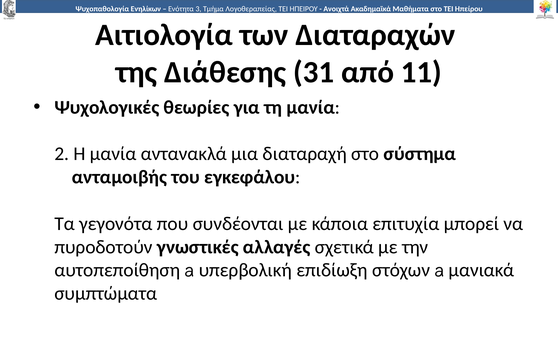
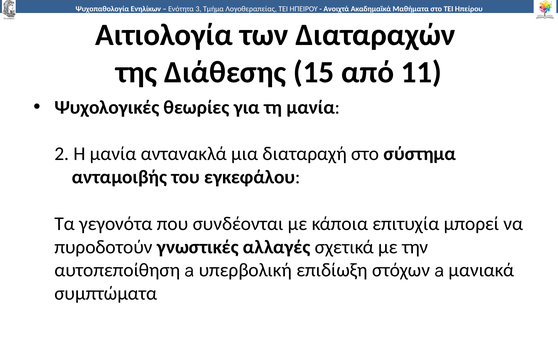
31: 31 -> 15 (314, 72)
